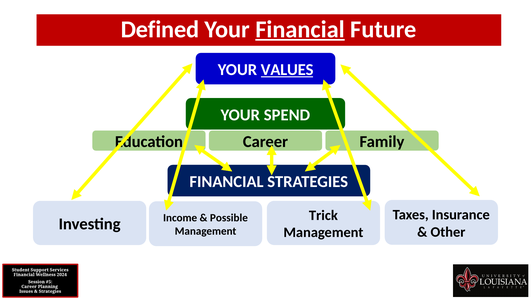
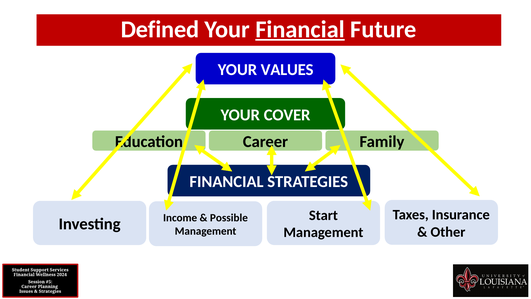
VALUES underline: present -> none (287, 70)
SPEND: SPEND -> COVER (287, 115)
Trick: Trick -> Start (323, 215)
